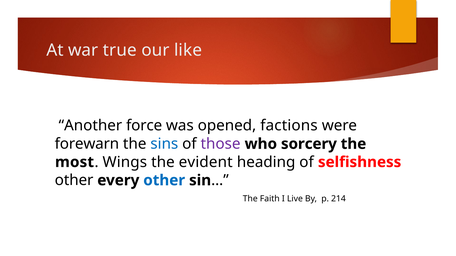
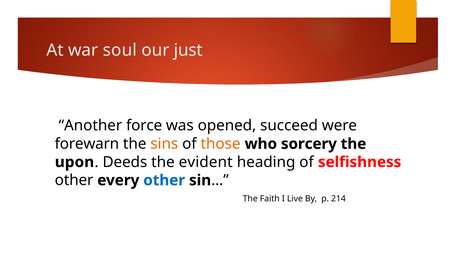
true: true -> soul (120, 50)
like: like -> just (188, 50)
factions: factions -> succeed (289, 126)
sins colour: blue -> orange (164, 144)
those colour: purple -> orange (221, 144)
most: most -> upon (74, 162)
Wings: Wings -> Deeds (125, 162)
